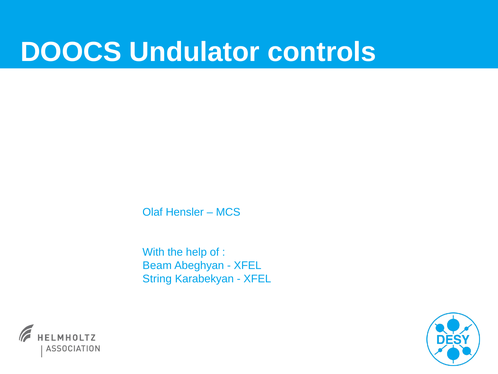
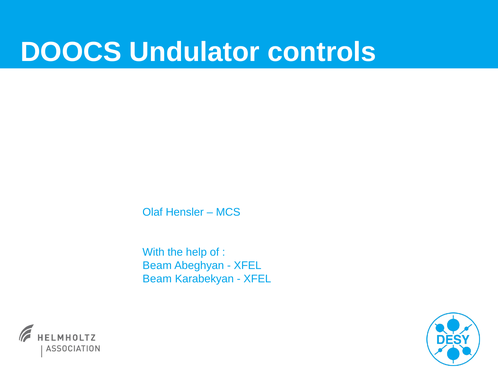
String: String -> Beam (157, 278)
